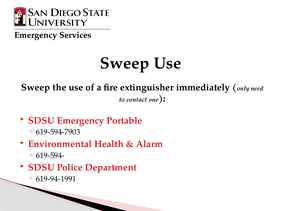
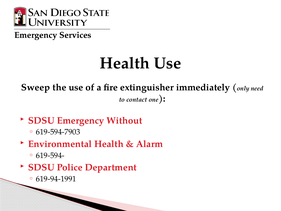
Sweep: Sweep -> Health (125, 63)
Portable: Portable -> Without (124, 120)
